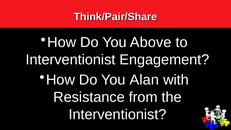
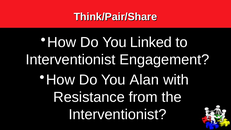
Above: Above -> Linked (151, 42)
